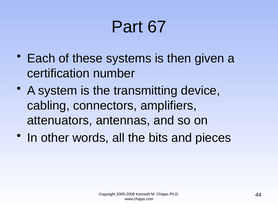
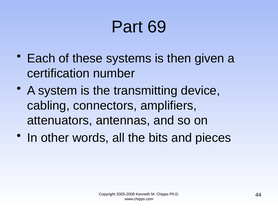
67: 67 -> 69 (157, 27)
